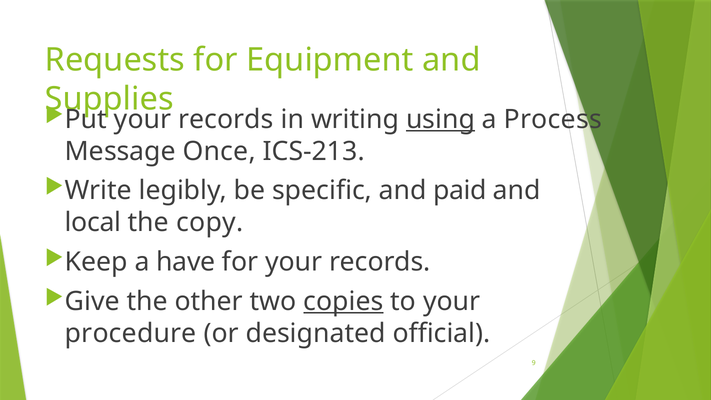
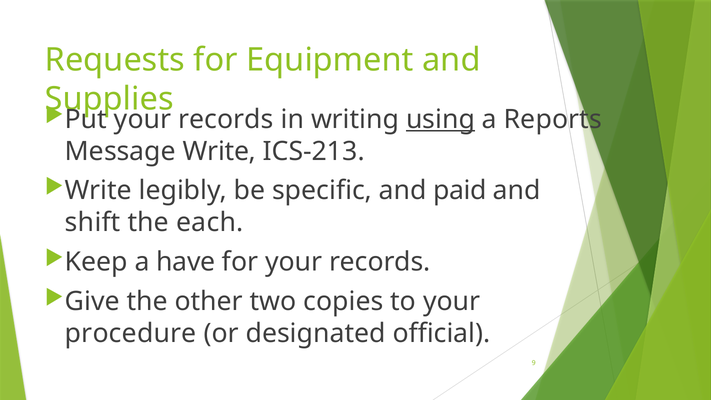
Process: Process -> Reports (553, 119)
Message Once: Once -> Write (219, 151)
local: local -> shift (93, 223)
copy: copy -> each (210, 223)
copies underline: present -> none (343, 301)
